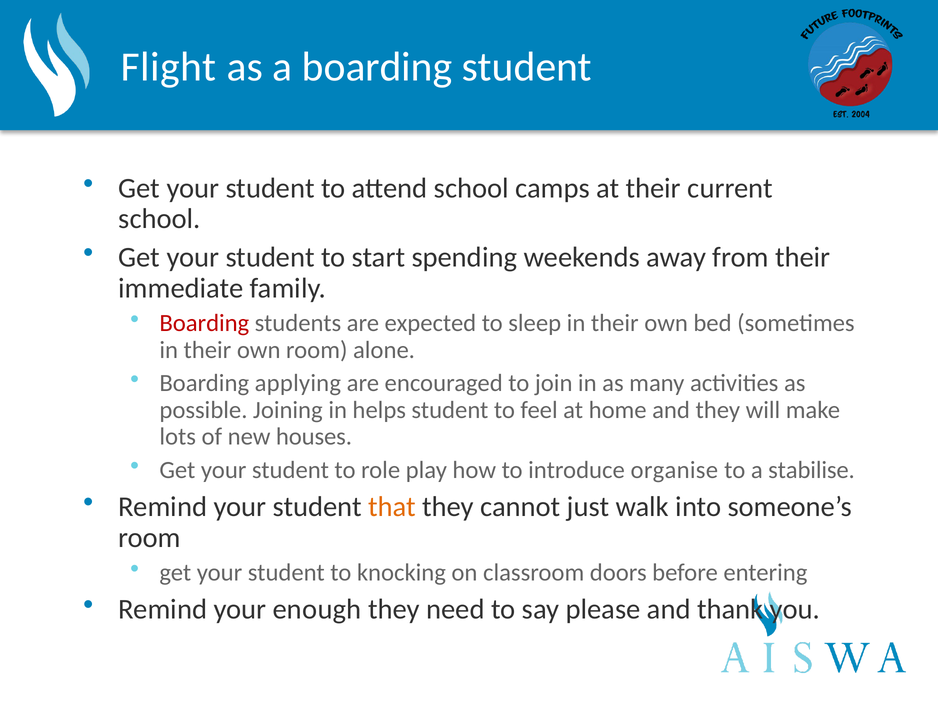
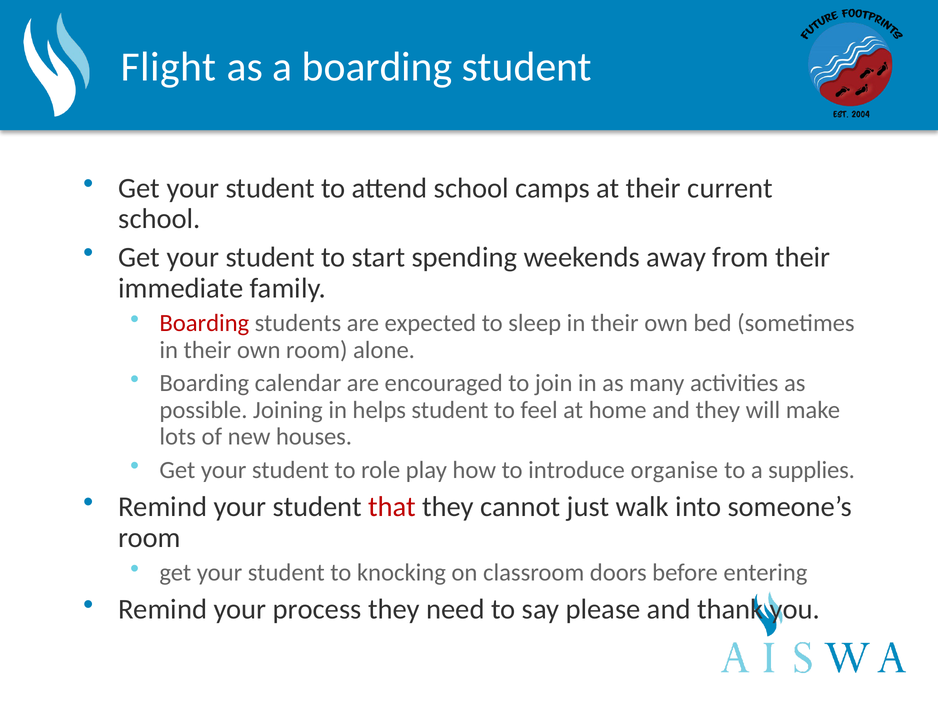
applying: applying -> calendar (298, 384)
stabilise: stabilise -> supplies (812, 470)
that colour: orange -> red (392, 507)
enough: enough -> process (317, 610)
